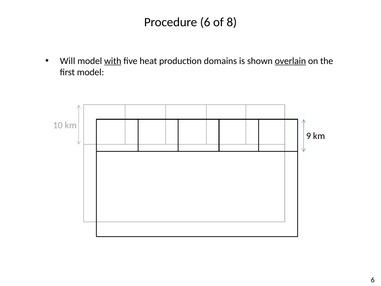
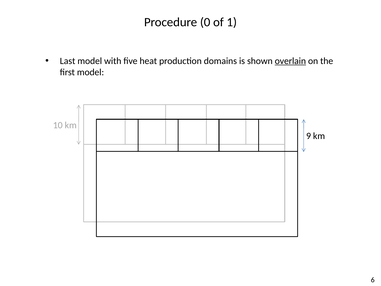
Procedure 6: 6 -> 0 (205, 22)
8: 8 -> 1 (232, 22)
Will: Will -> Last (68, 61)
with underline: present -> none (113, 61)
